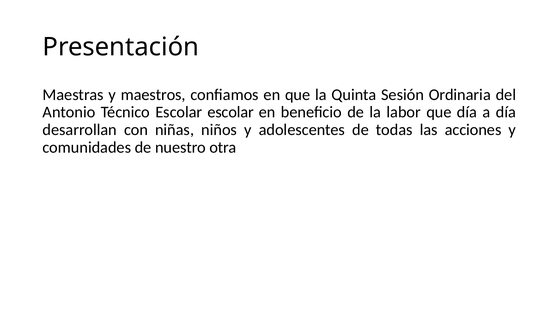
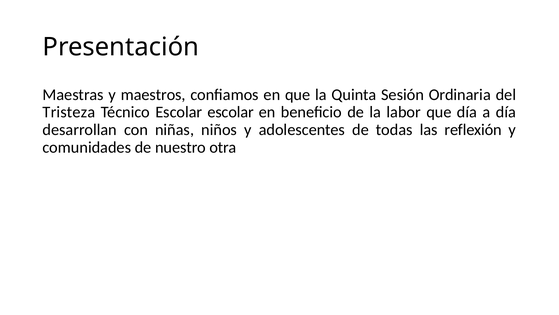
Antonio: Antonio -> Tristeza (69, 112)
acciones: acciones -> reflexión (473, 130)
